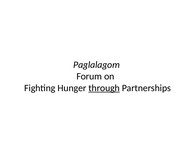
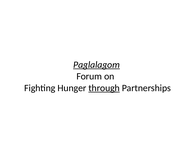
Paglalagom underline: none -> present (97, 65)
